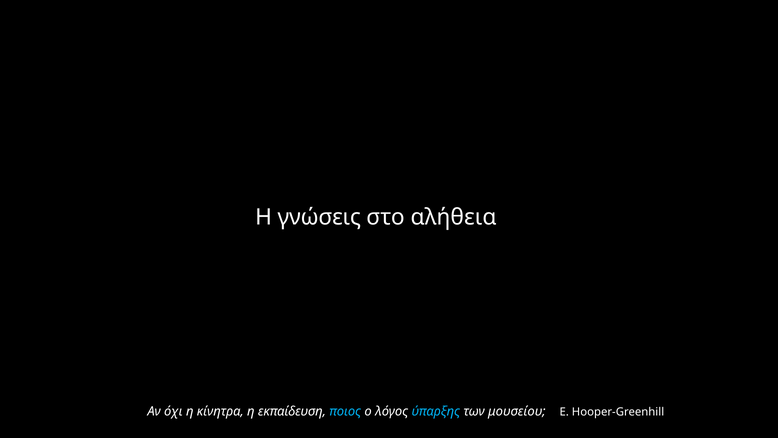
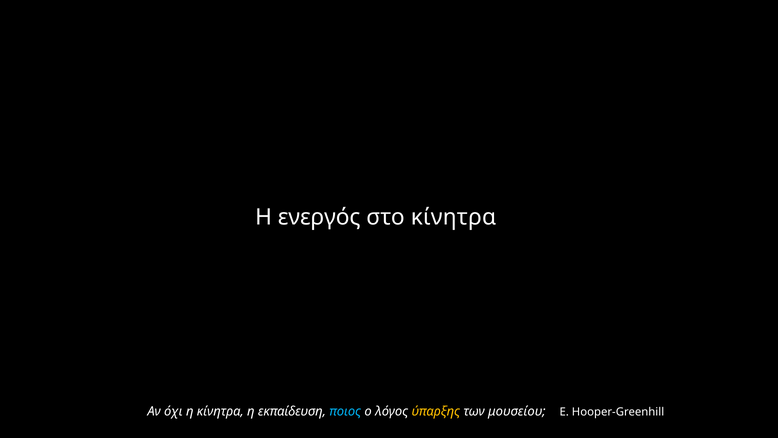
γνώσεις: γνώσεις -> ενεργός (319, 217)
στο αλήθεια: αλήθεια -> κίνητρα (453, 217)
ύπαρξης colour: light blue -> yellow (436, 411)
